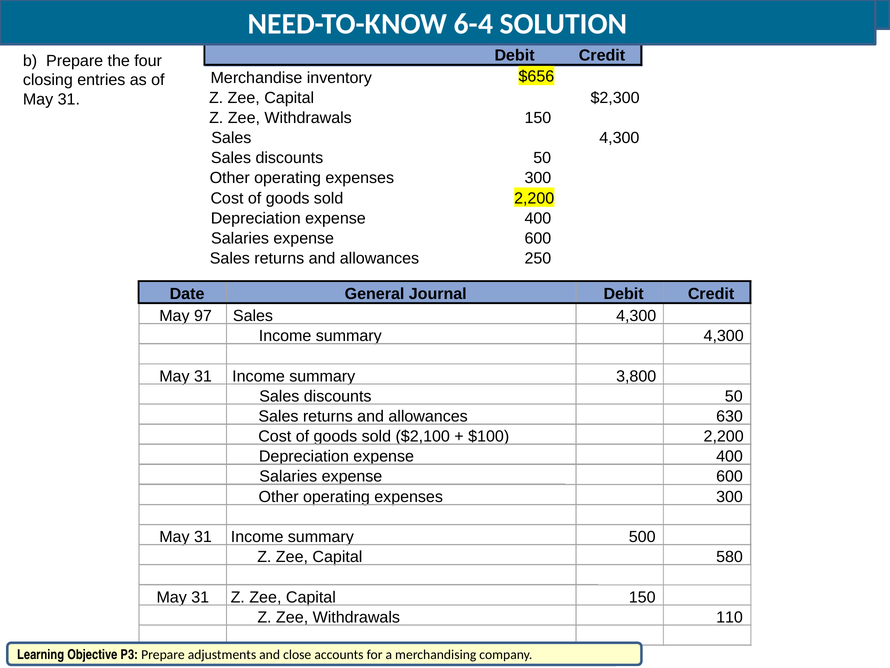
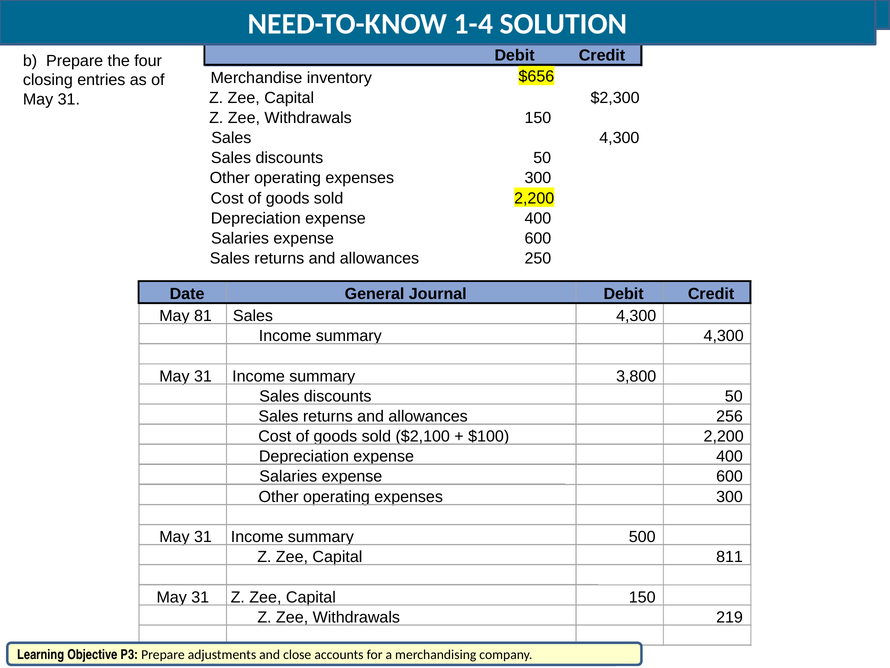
6-4: 6-4 -> 1-4 (474, 24)
97: 97 -> 81 (203, 316)
630: 630 -> 256 (730, 416)
580: 580 -> 811 (730, 557)
110: 110 -> 219 (730, 617)
